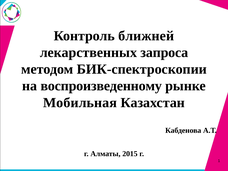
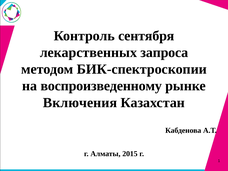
ближней: ближней -> сентября (146, 36)
Мобильная: Мобильная -> Включения (80, 103)
